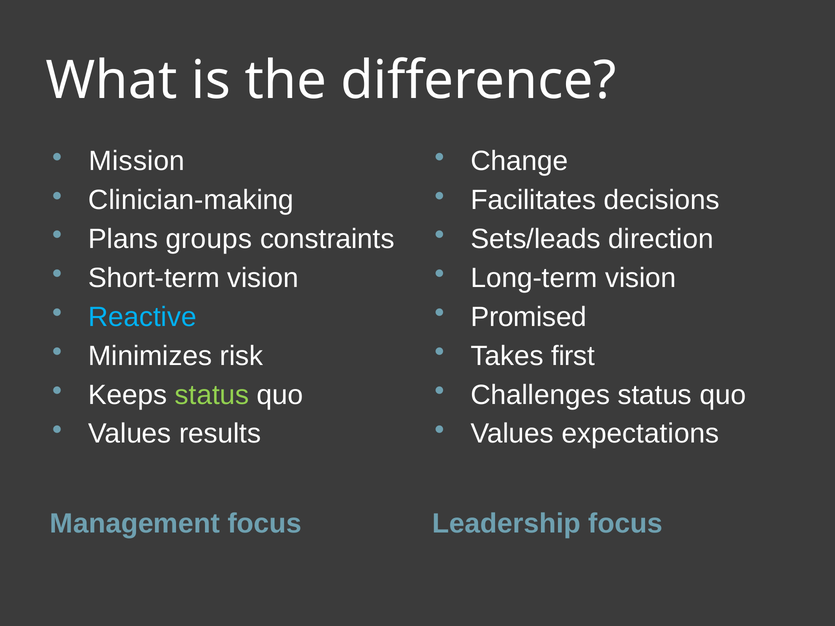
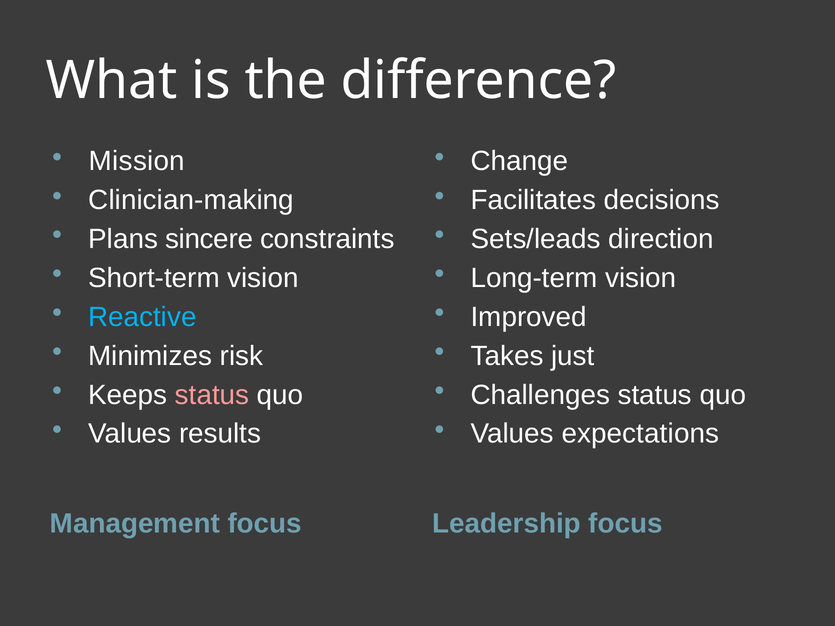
groups: groups -> sincere (209, 239)
Promised: Promised -> Improved (529, 317)
first: first -> just (573, 356)
status colour: light green -> pink (212, 395)
